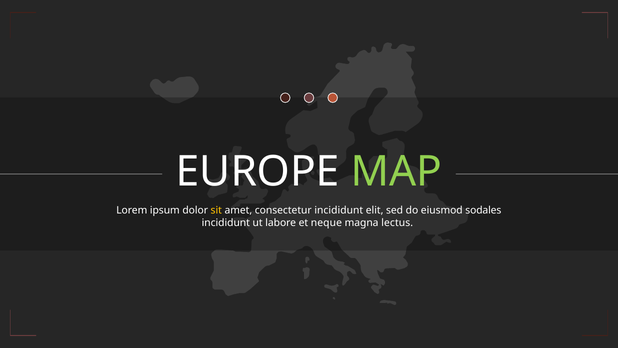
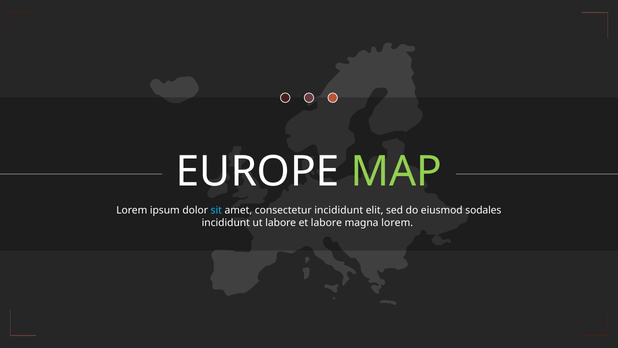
sit colour: yellow -> light blue (216, 210)
et neque: neque -> labore (326, 223)
magna lectus: lectus -> lorem (397, 223)
